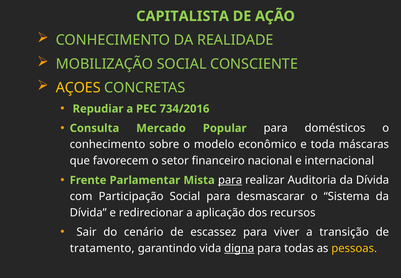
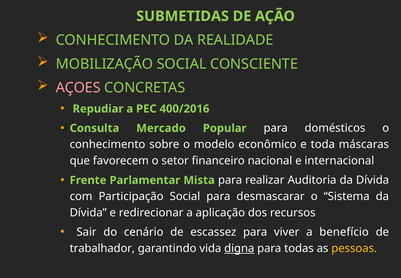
CAPITALISTA: CAPITALISTA -> SUBMETIDAS (183, 16)
AÇOES colour: yellow -> pink (78, 88)
734/2016: 734/2016 -> 400/2016 (184, 109)
para underline: present -> none (230, 180)
transição: transição -> benefício (344, 232)
tratamento: tratamento -> trabalhador (102, 248)
